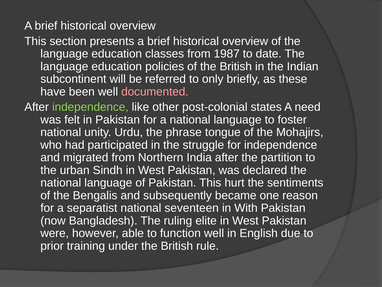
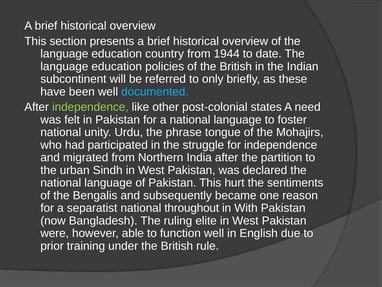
classes: classes -> country (165, 54)
1987: 1987 -> 1944 (227, 54)
documented colour: pink -> light blue (155, 91)
seventeen: seventeen -> throughout (192, 208)
